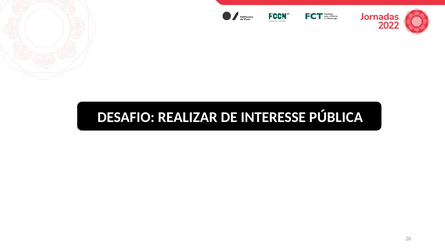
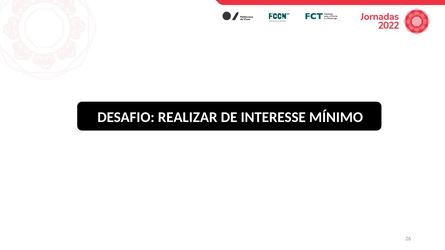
PÚBLICA: PÚBLICA -> MÍNIMO (336, 117)
